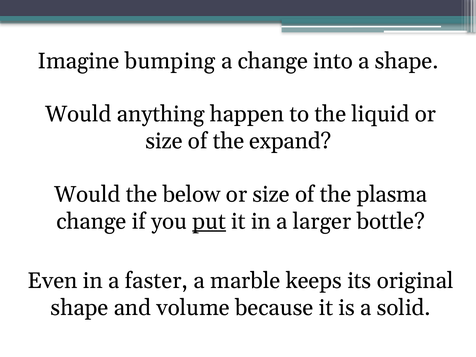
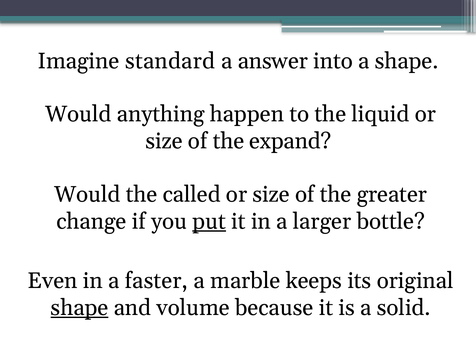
bumping: bumping -> standard (170, 61)
a change: change -> answer (273, 61)
below: below -> called (192, 194)
plasma: plasma -> greater (392, 194)
shape underline: none -> present (80, 308)
